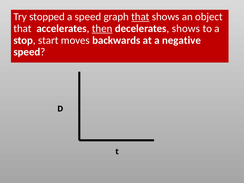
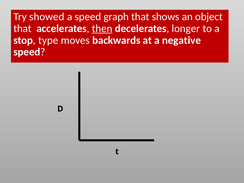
stopped: stopped -> showed (47, 17)
that underline: present -> none (140, 17)
decelerates shows: shows -> longer (186, 29)
start: start -> type (48, 40)
